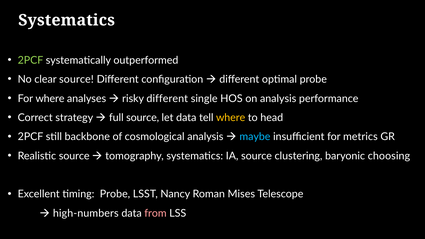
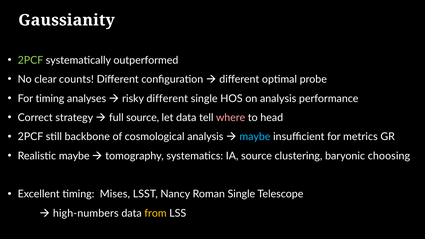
Systematics: Systematics -> Gaussianity (67, 20)
clear source: source -> counts (76, 79)
For where: where -> timing (50, 99)
where colour: yellow -> pink (231, 118)
Realistic source: source -> maybe (74, 156)
timing Probe: Probe -> Mises (115, 194)
Roman Mises: Mises -> Single (241, 194)
from colour: pink -> yellow (155, 213)
